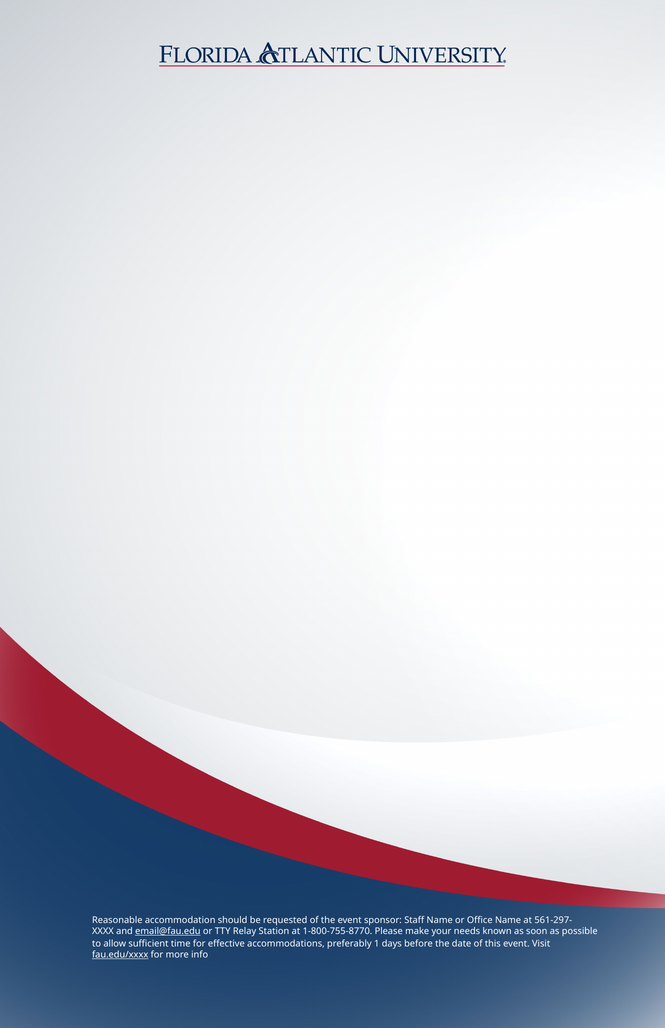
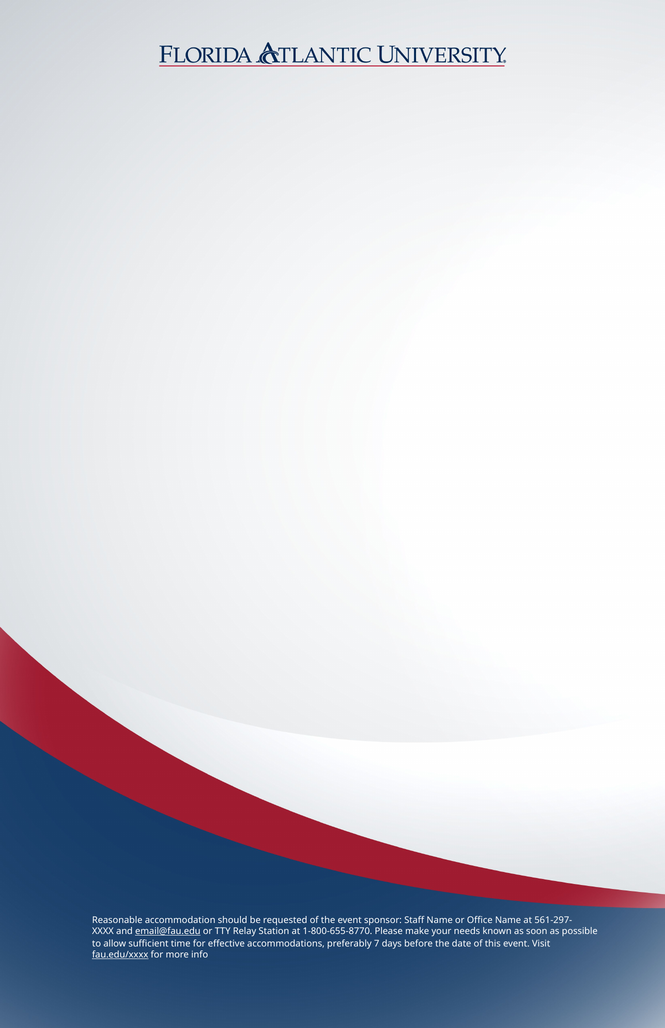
1-800-755-8770: 1-800-755-8770 -> 1-800-655-8770 (337, 931)
1: 1 -> 7 (377, 943)
